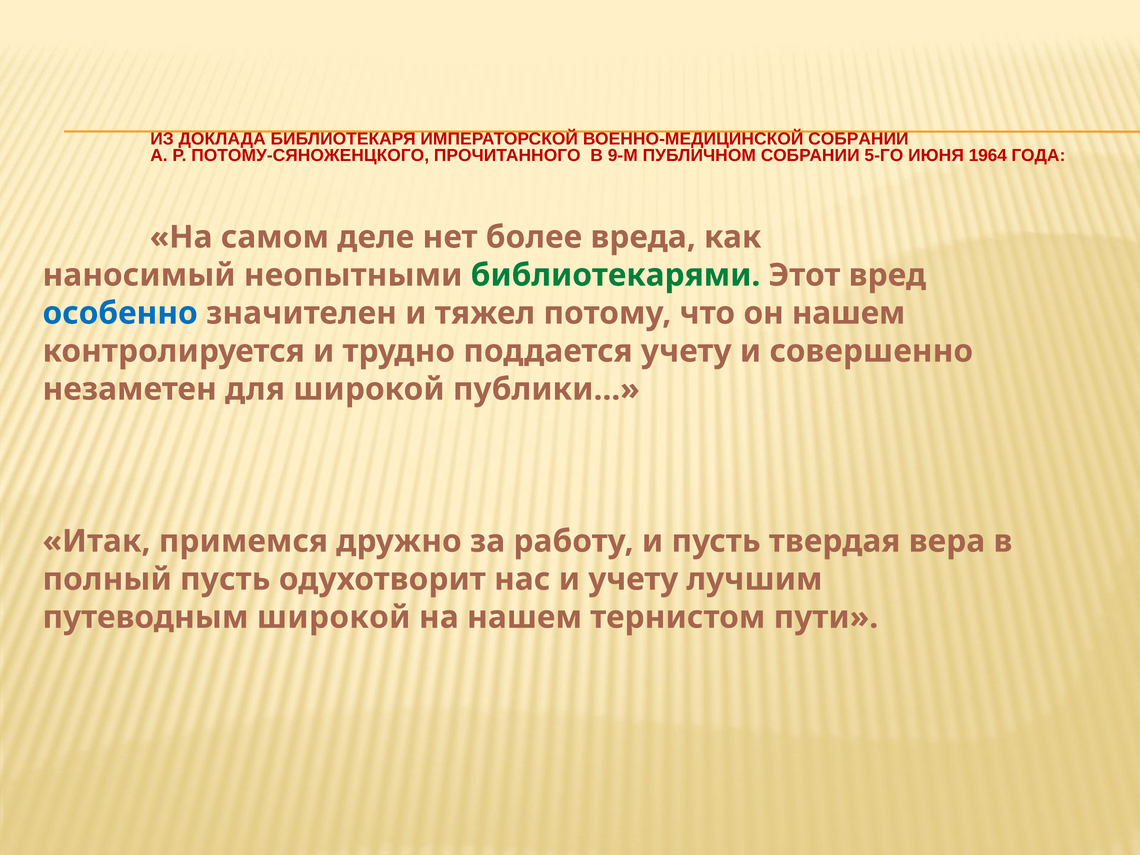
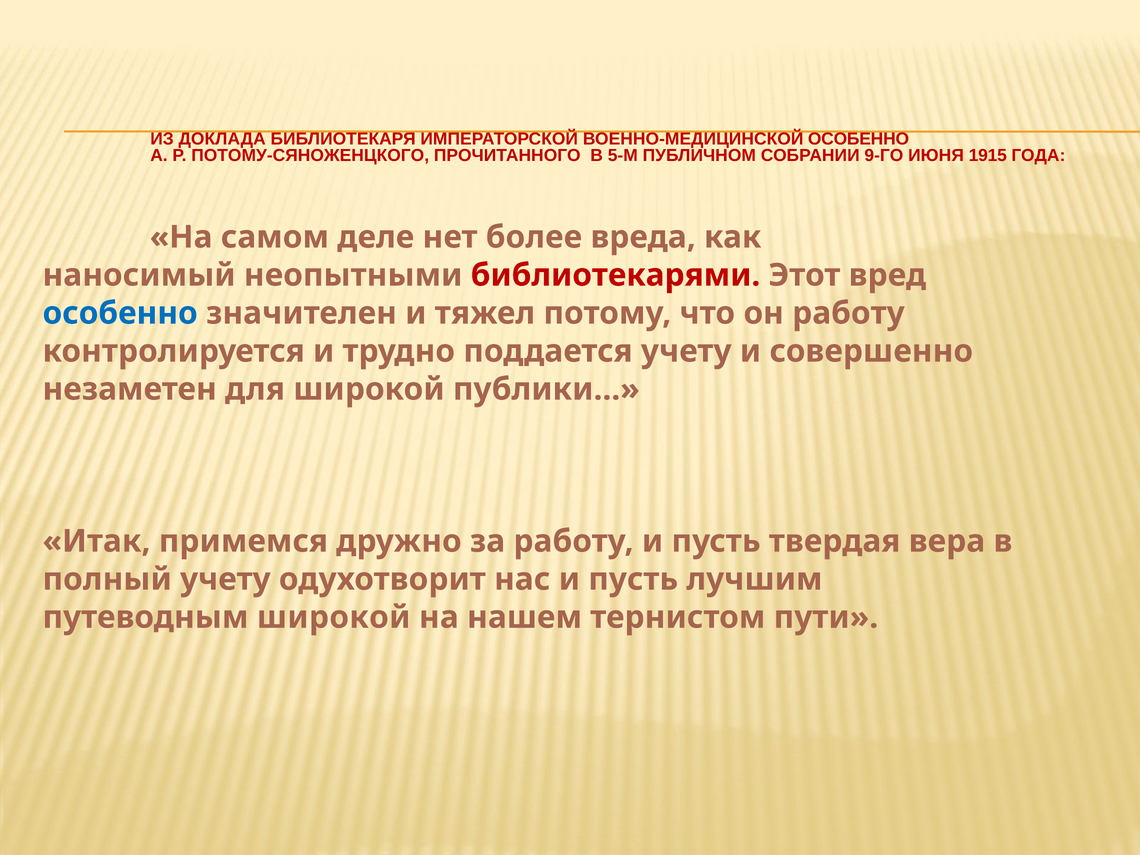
ВОЕННО-МЕДИЦИНСКОЙ СОБРАНИИ: СОБРАНИИ -> ОСОБЕННО (858, 139)
9-М: 9-М -> 5-М (623, 156)
5-ГО: 5-ГО -> 9-ГО (884, 156)
1964: 1964 -> 1915 (988, 156)
библиотекарями colour: green -> red (615, 275)
он нашем: нашем -> работу (848, 313)
полный пусть: пусть -> учету (225, 579)
нас и учету: учету -> пусть (633, 579)
